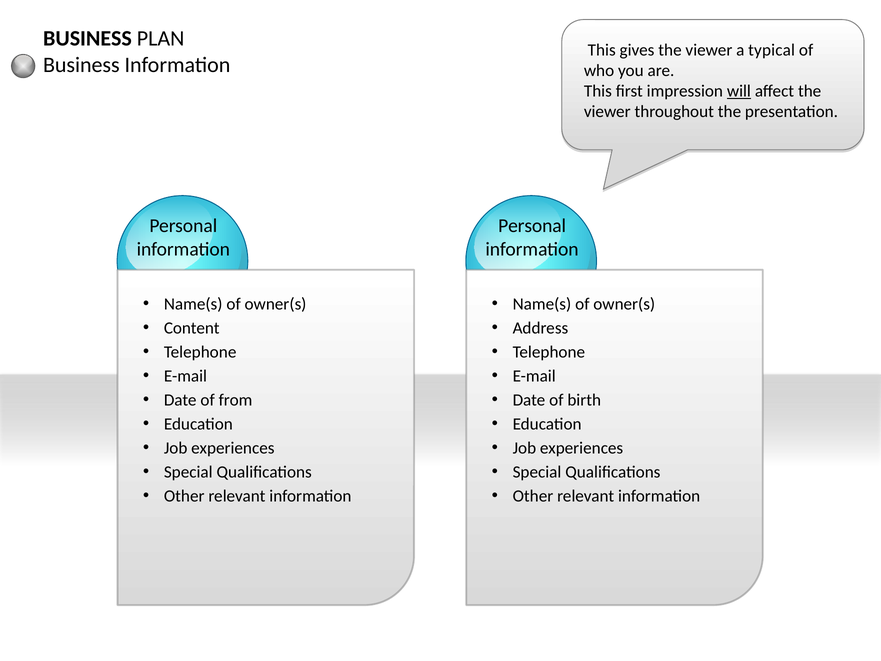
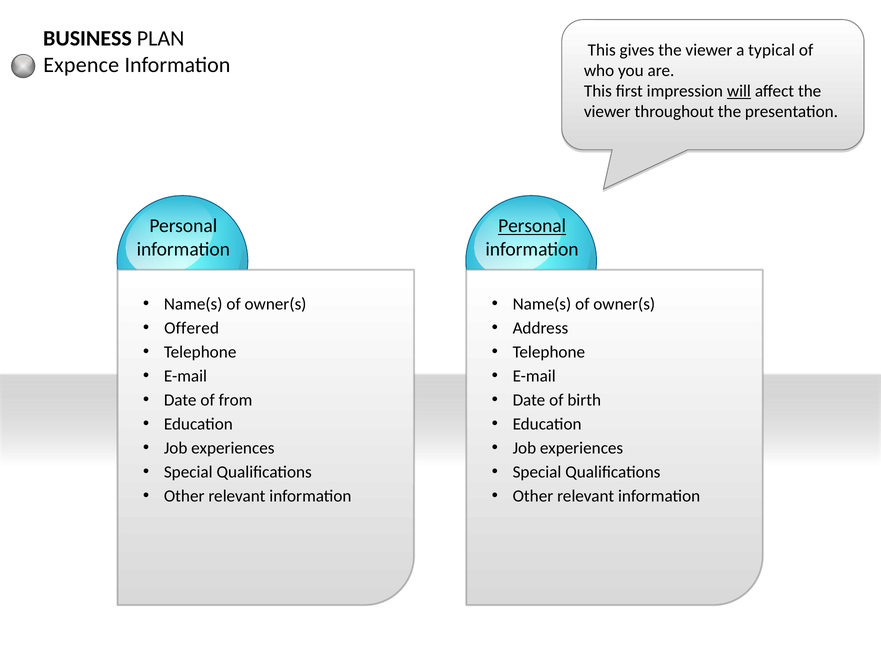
Business: Business -> Expence (81, 65)
Personal underline: none -> present (532, 226)
Content: Content -> Offered (192, 328)
